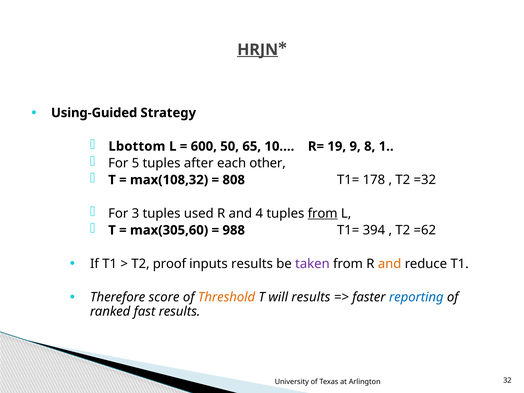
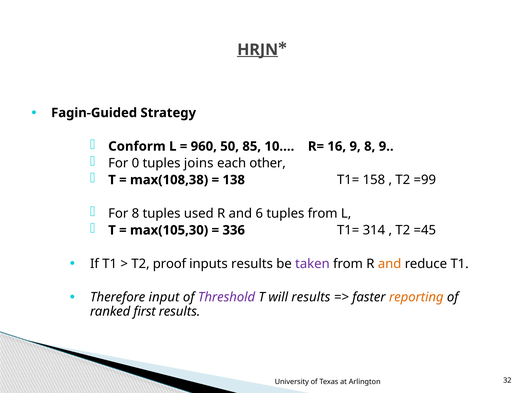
Using-Guided: Using-Guided -> Fagin-Guided (94, 113)
Lbottom: Lbottom -> Conform (137, 146)
600: 600 -> 960 (204, 146)
65: 65 -> 85 (252, 146)
19: 19 -> 16 (337, 146)
8 1: 1 -> 9 (386, 146)
5: 5 -> 0 (135, 163)
after: after -> joins (199, 163)
max(108,32: max(108,32 -> max(108,38 (169, 180)
808: 808 -> 138 (234, 180)
178: 178 -> 158 (374, 180)
=32: =32 -> =99 (425, 180)
For 3: 3 -> 8 (135, 213)
4: 4 -> 6 (259, 213)
from underline: present -> none (323, 213)
max(305,60: max(305,60 -> max(105,30 (169, 230)
988: 988 -> 336 (234, 230)
394: 394 -> 314 (374, 230)
=62: =62 -> =45 (425, 230)
score: score -> input (164, 297)
Threshold colour: orange -> purple (227, 297)
reporting colour: blue -> orange (416, 297)
fast: fast -> first (145, 311)
